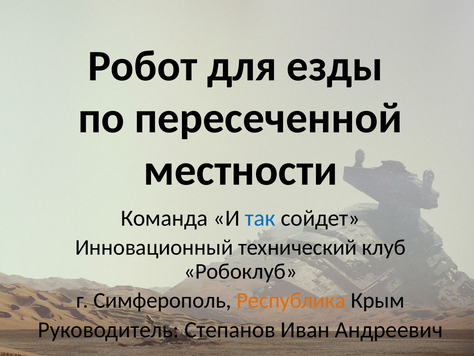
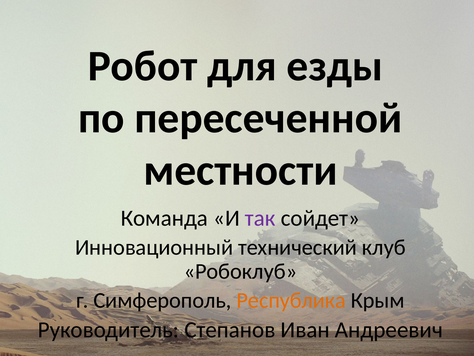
так colour: blue -> purple (260, 218)
